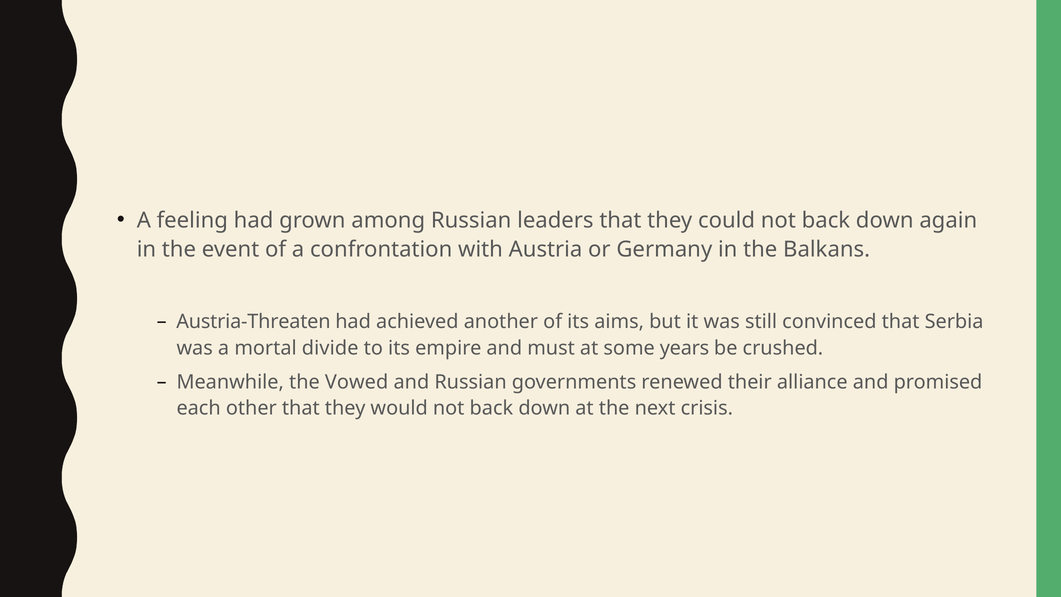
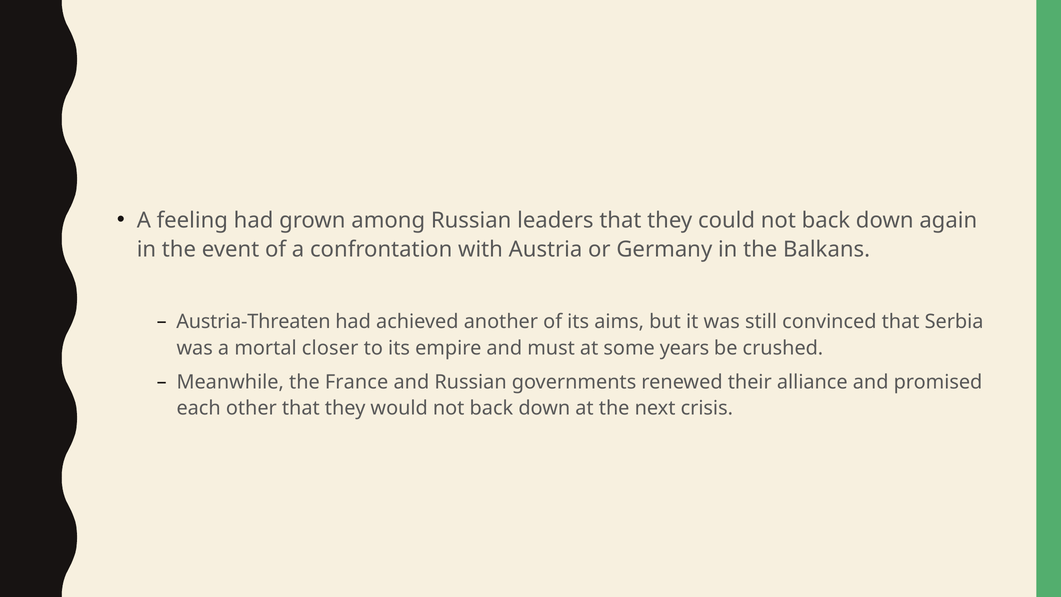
divide: divide -> closer (330, 348)
Vowed: Vowed -> France (357, 382)
